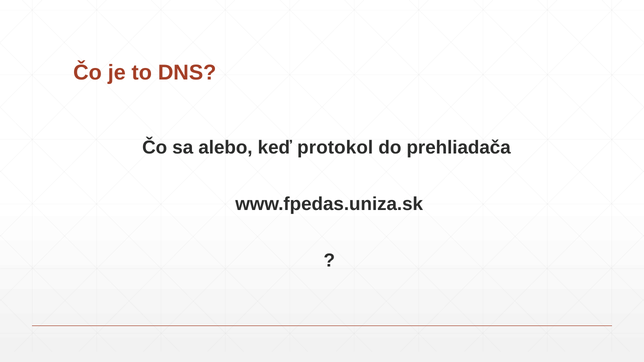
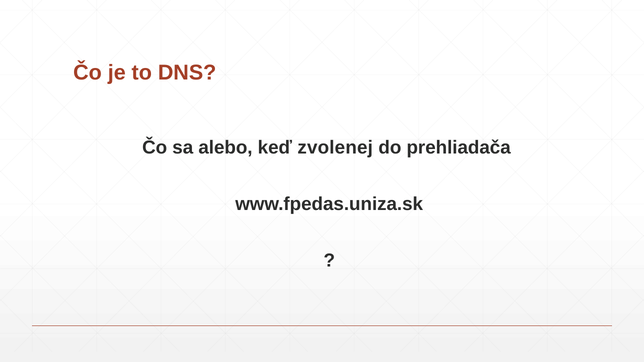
protokol: protokol -> zvolenej (335, 148)
